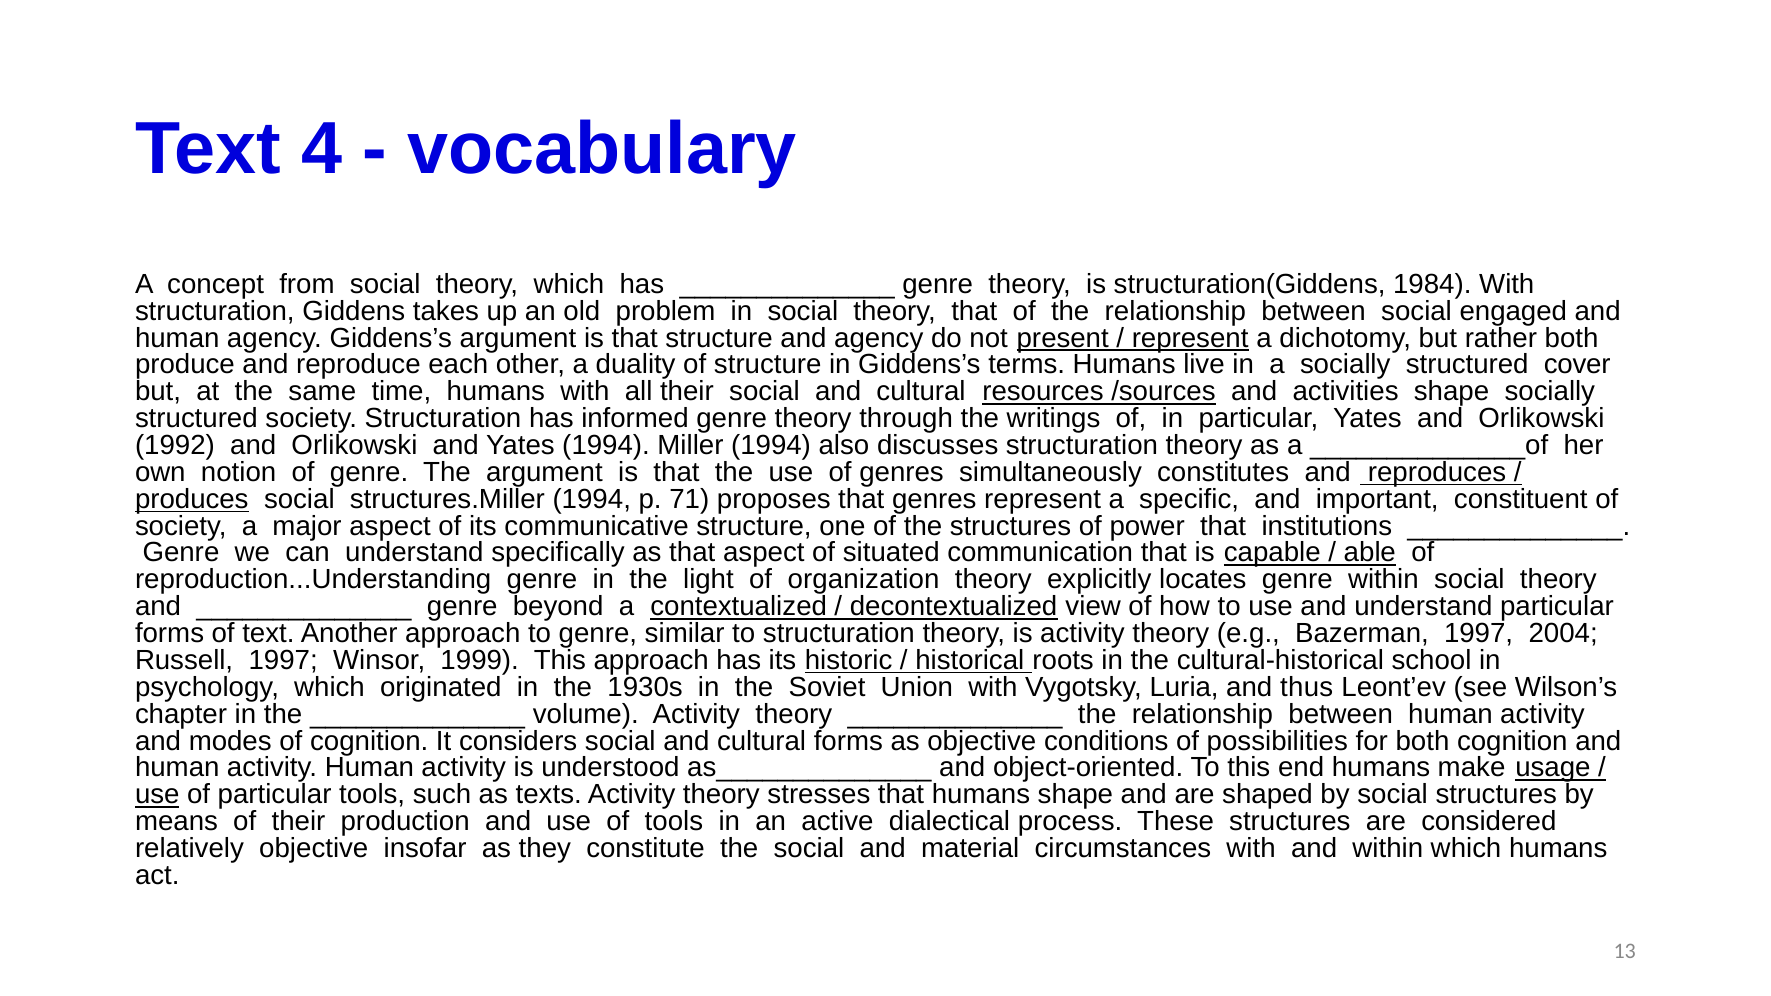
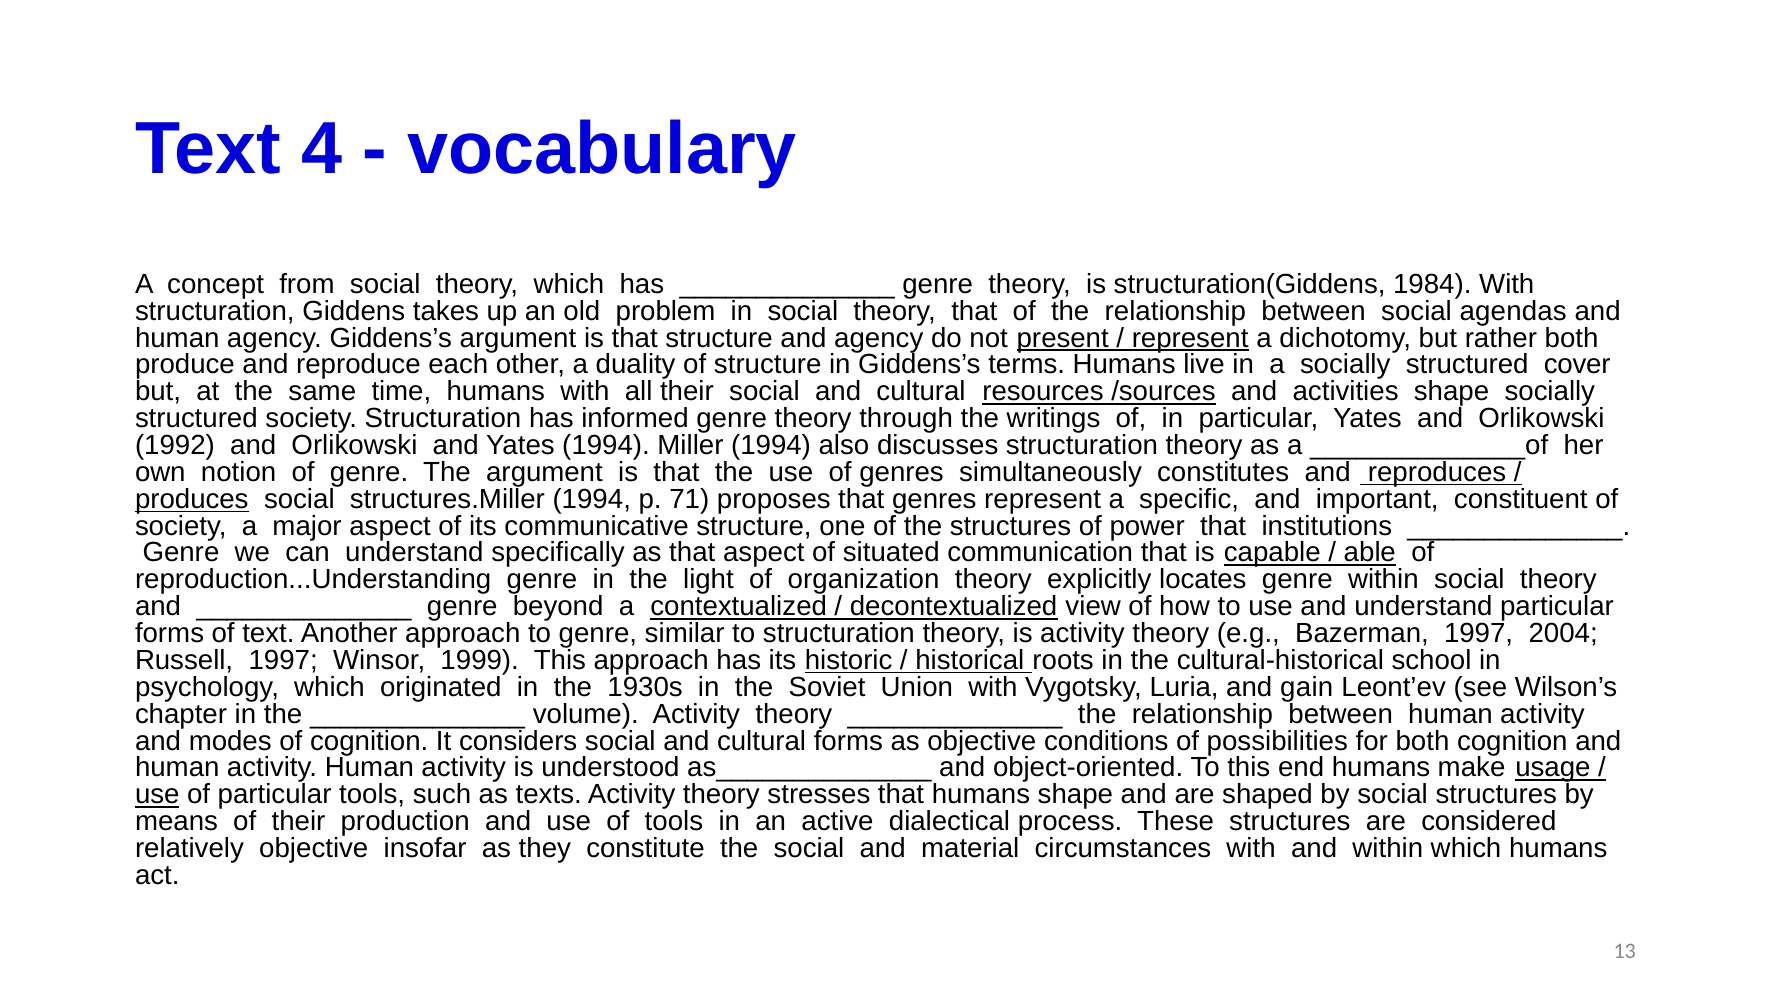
engaged: engaged -> agendas (1513, 311)
thus: thus -> gain (1307, 687)
